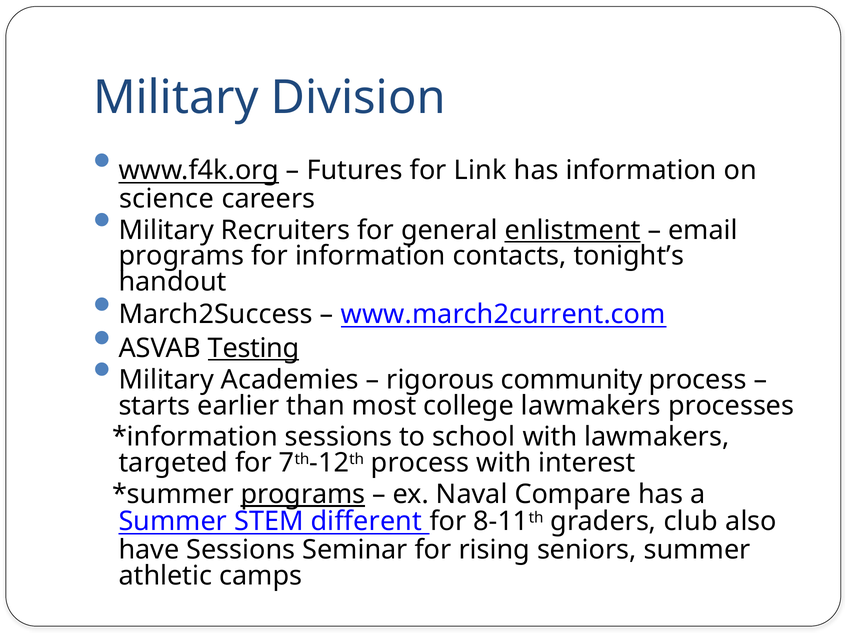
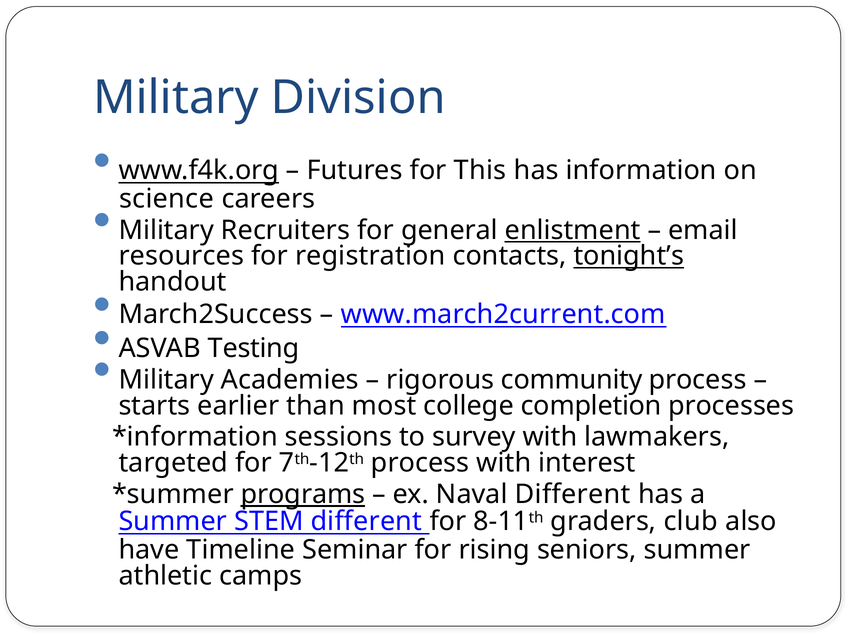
Link: Link -> This (480, 170)
programs: programs -> resources (181, 256)
for information: information -> registration (370, 256)
tonight’s underline: none -> present (629, 256)
Testing underline: present -> none (254, 348)
college lawmakers: lawmakers -> completion (591, 406)
school: school -> survey (474, 437)
Naval Compare: Compare -> Different (573, 495)
have Sessions: Sessions -> Timeline (241, 550)
